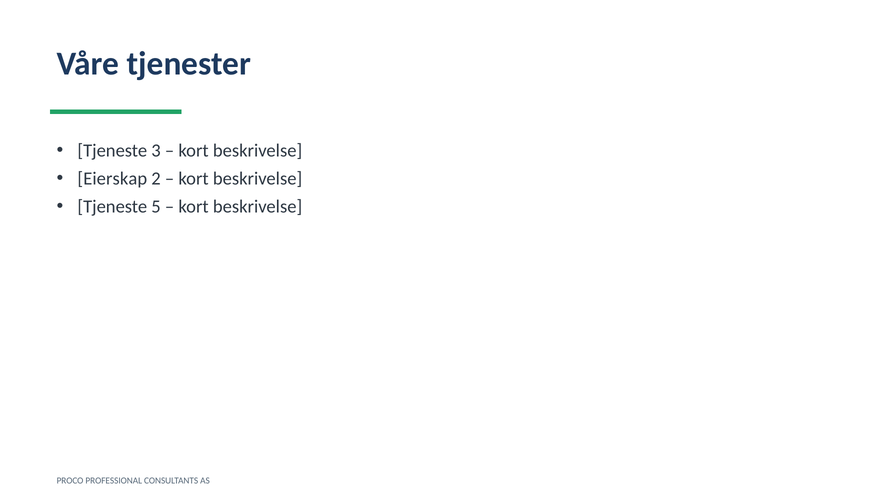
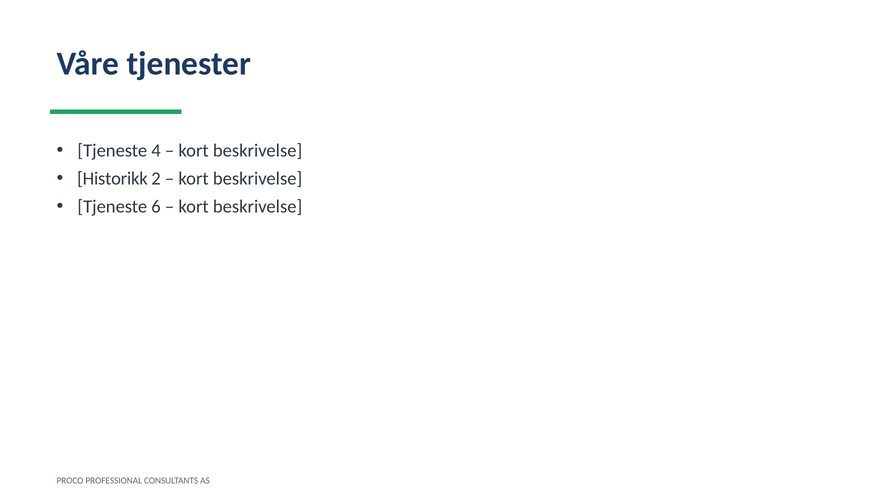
3: 3 -> 4 (156, 151)
Eierskap: Eierskap -> Historikk (112, 179)
5: 5 -> 6 (156, 206)
